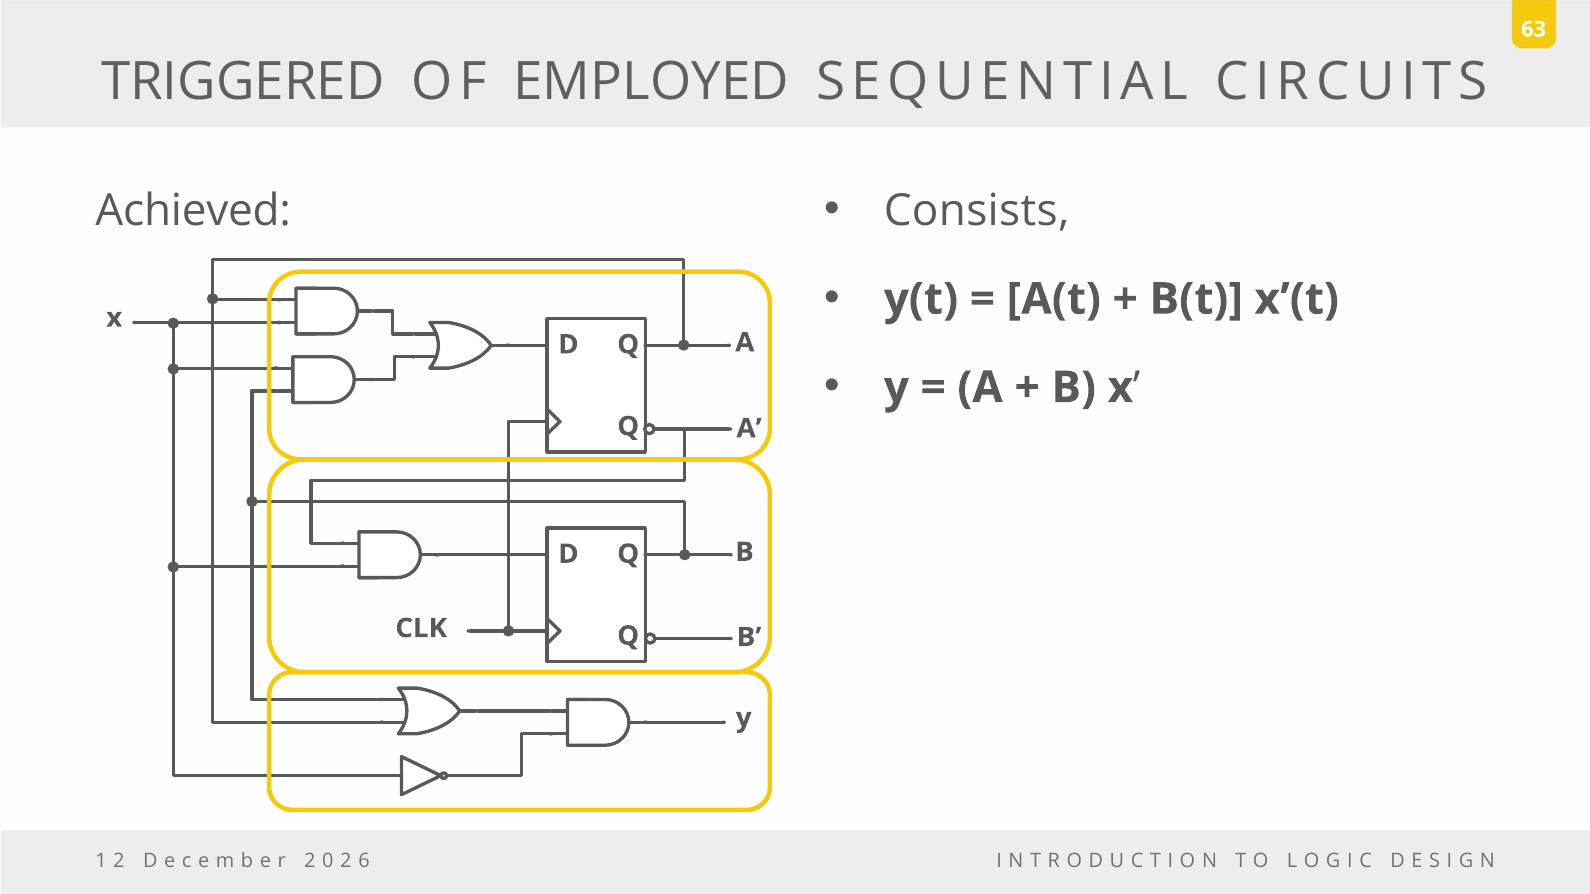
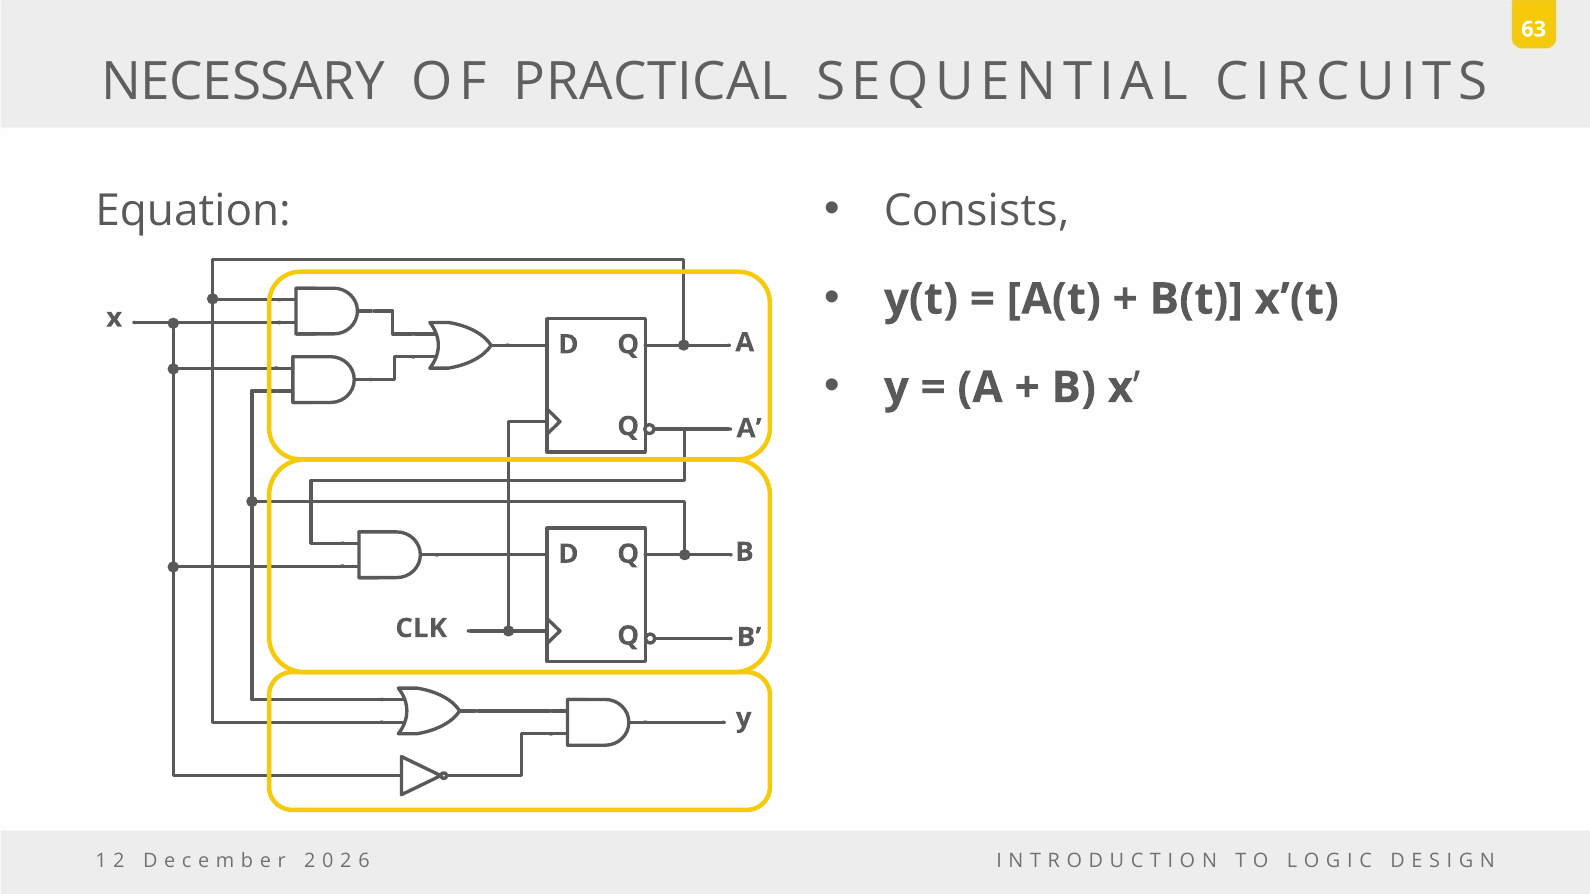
TRIGGERED: TRIGGERED -> NECESSARY (243, 82)
EMPLOYED: EMPLOYED -> PRACTICAL (651, 82)
Achieved: Achieved -> Equation (193, 211)
